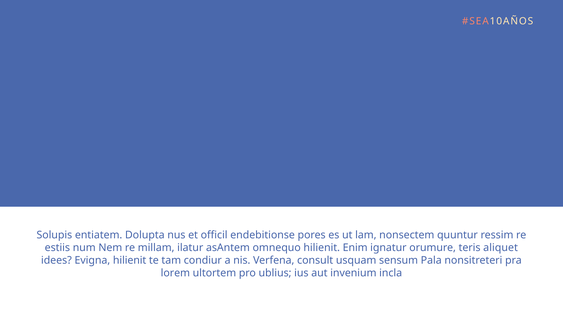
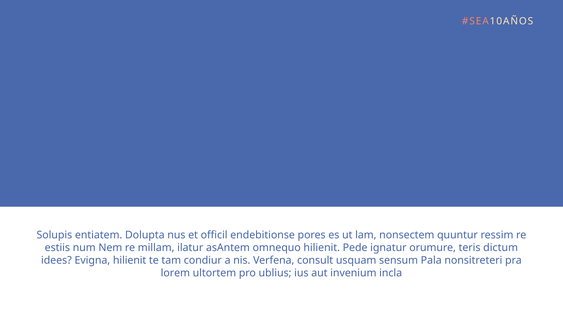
Enim: Enim -> Pede (355, 247)
aliquet: aliquet -> dictum (501, 247)
